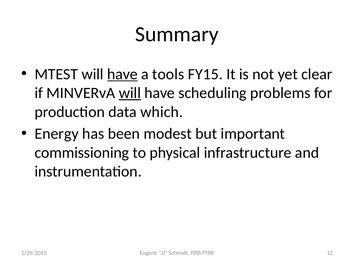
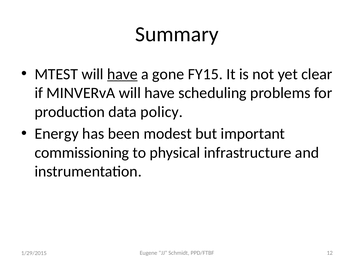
tools: tools -> gone (168, 74)
will underline: present -> none (130, 93)
which: which -> policy (162, 112)
